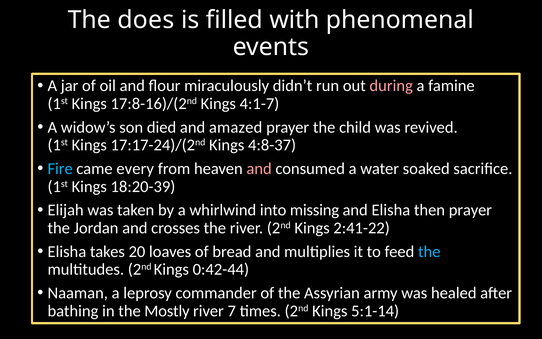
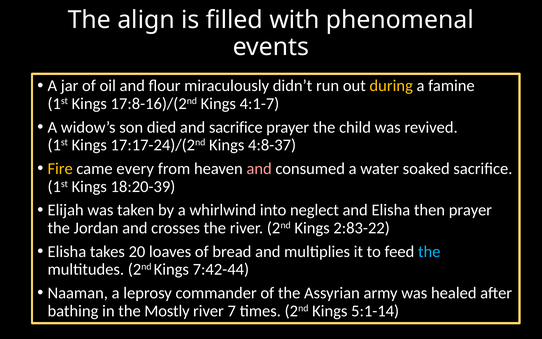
does: does -> align (146, 20)
during colour: pink -> yellow (391, 86)
and amazed: amazed -> sacrifice (236, 127)
Fire colour: light blue -> yellow (60, 169)
missing: missing -> neglect (314, 210)
2:41-22: 2:41-22 -> 2:83-22 (362, 228)
0:42-44: 0:42-44 -> 7:42-44 (221, 269)
